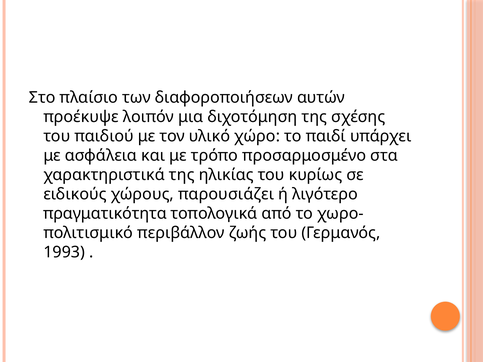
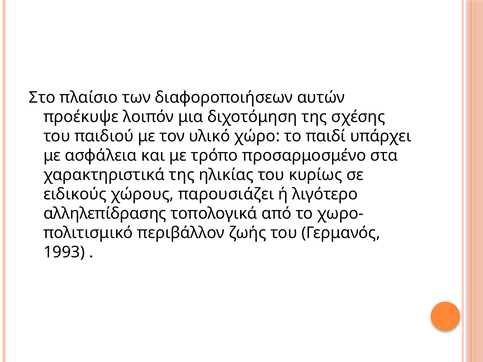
πραγματικότητα: πραγματικότητα -> αλληλεπίδρασης (105, 214)
